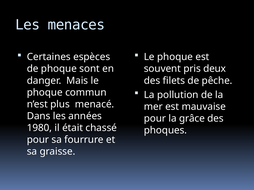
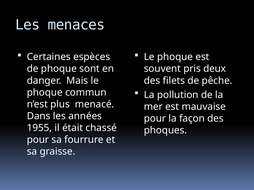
grâce: grâce -> façon (192, 119)
1980: 1980 -> 1955 (39, 128)
